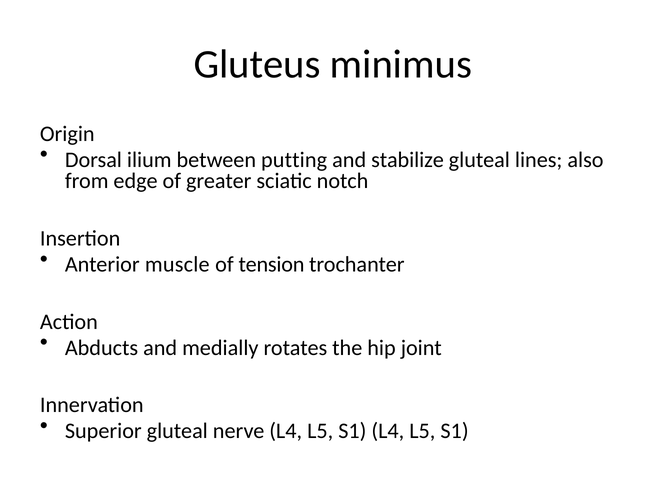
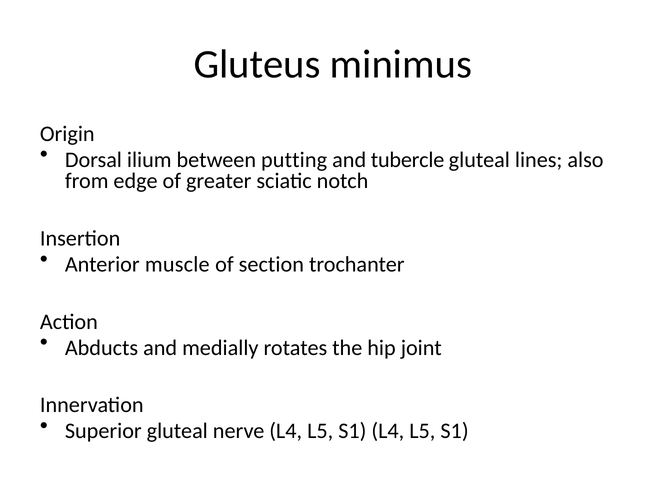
stabilize: stabilize -> tubercle (408, 160)
tension: tension -> section (271, 265)
